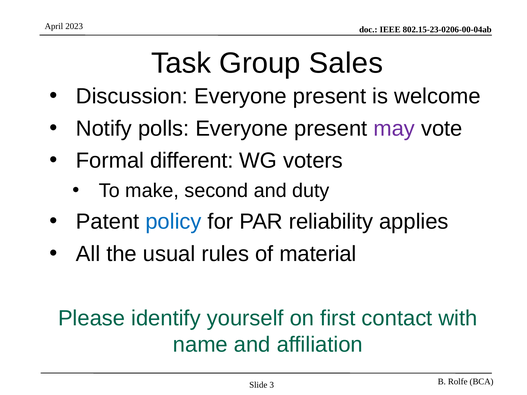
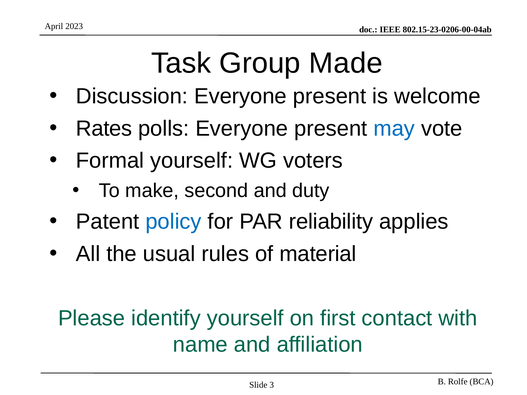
Sales: Sales -> Made (346, 63)
Notify: Notify -> Rates (104, 129)
may colour: purple -> blue (394, 129)
Formal different: different -> yourself (192, 161)
